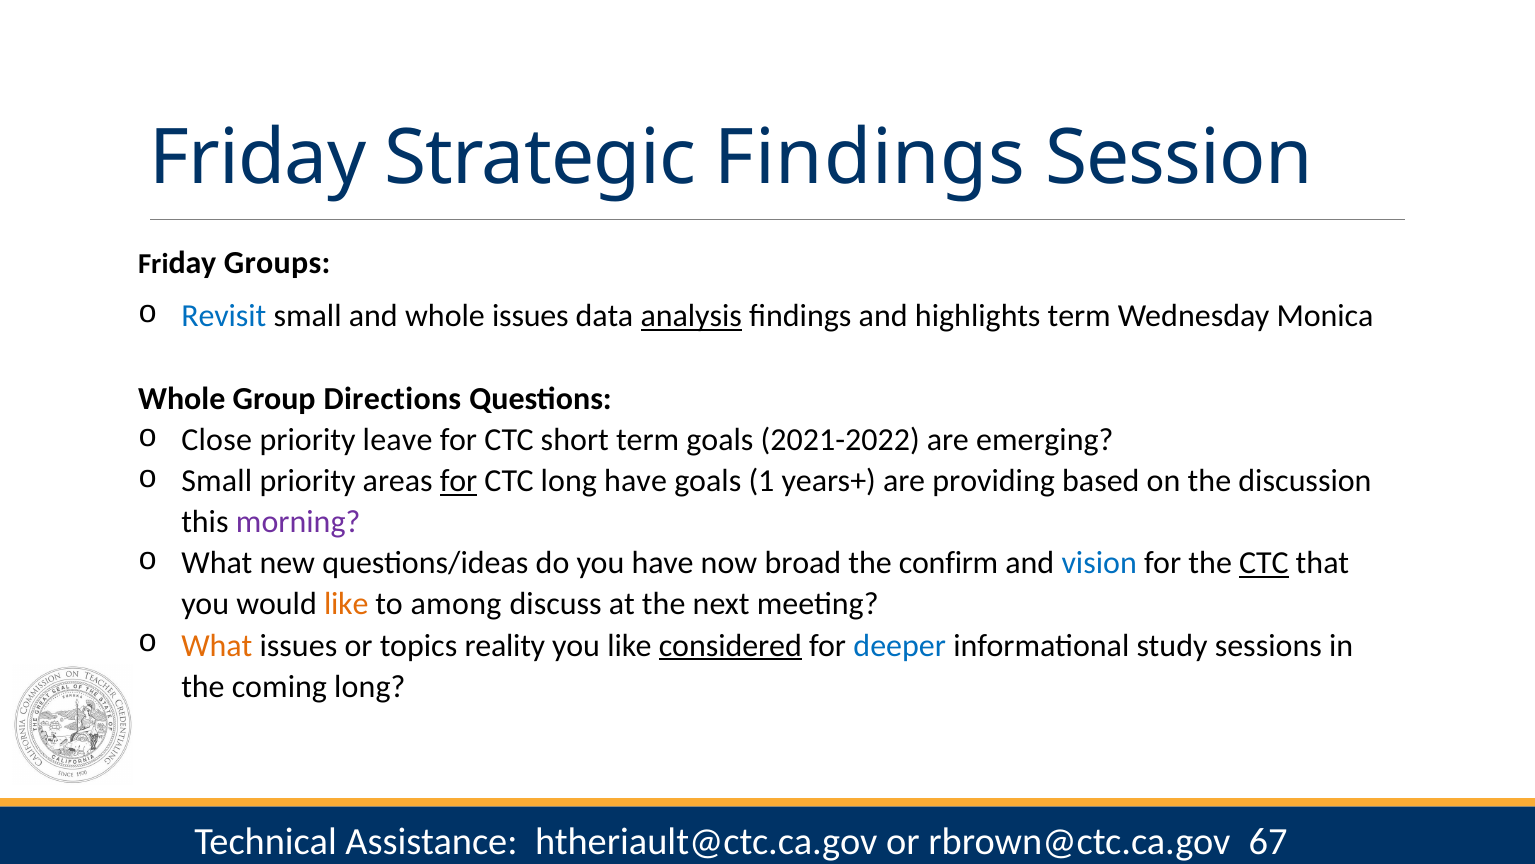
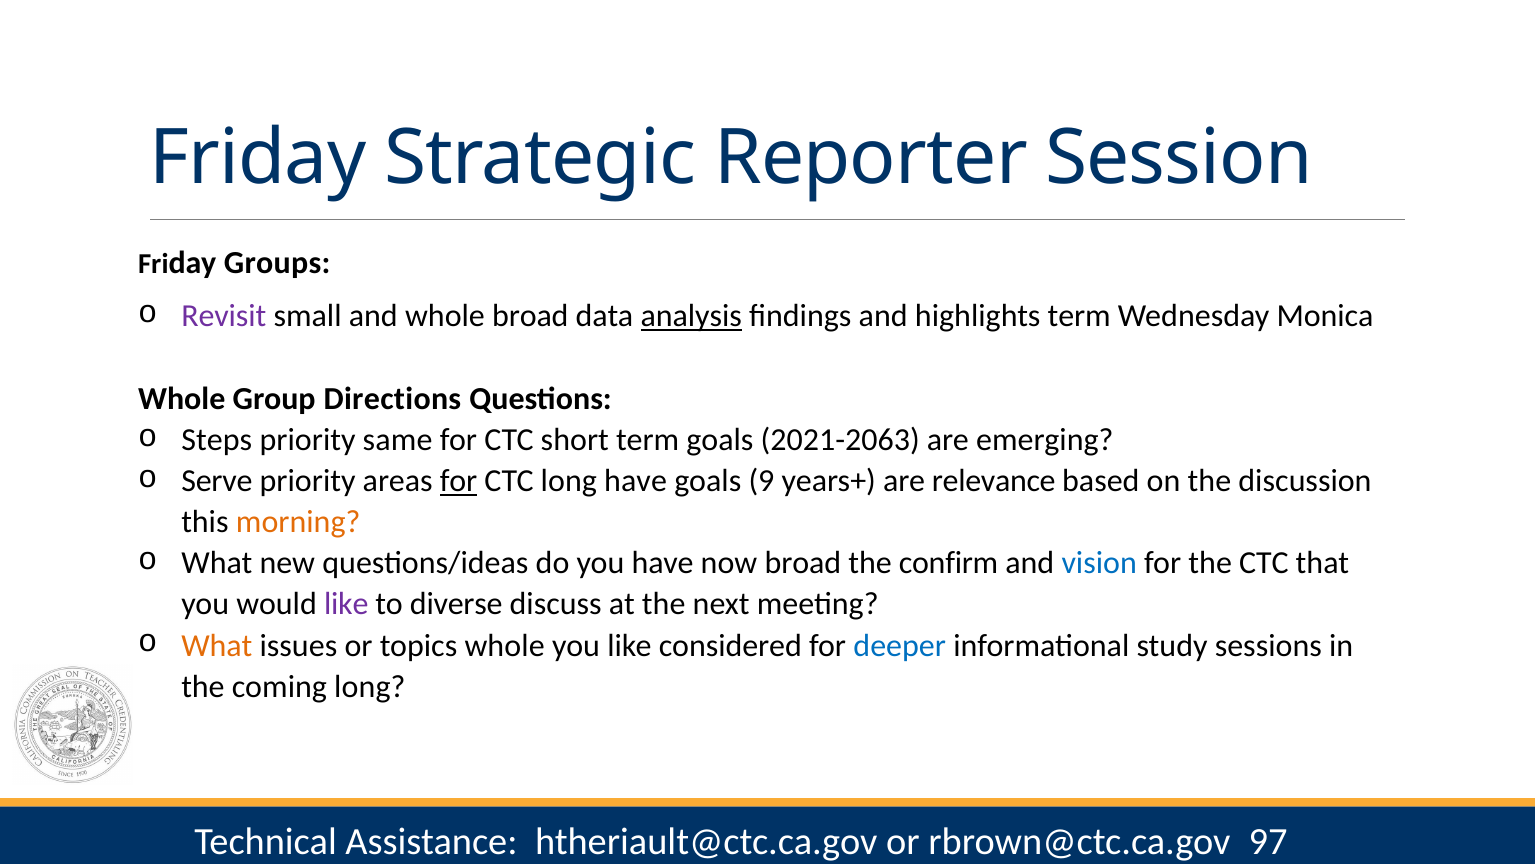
Strategic Findings: Findings -> Reporter (871, 158)
Revisit colour: blue -> purple (224, 316)
whole issues: issues -> broad (530, 316)
Close: Close -> Steps (217, 440)
leave: leave -> same (398, 440)
2021-2022: 2021-2022 -> 2021-2063 (840, 440)
Small: Small -> Serve (217, 481)
1: 1 -> 9 (761, 481)
providing: providing -> relevance (994, 481)
morning colour: purple -> orange (298, 522)
CTC underline: present -> none (1264, 563)
like colour: orange -> purple (346, 604)
among: among -> diverse (456, 604)
topics reality: reality -> whole (505, 645)
considered underline: present -> none (730, 645)
67: 67 -> 97 (1268, 842)
